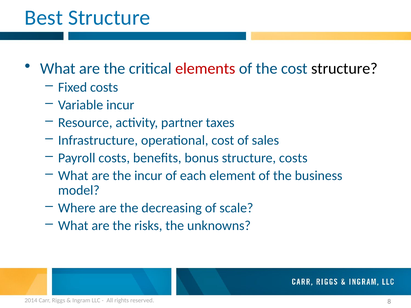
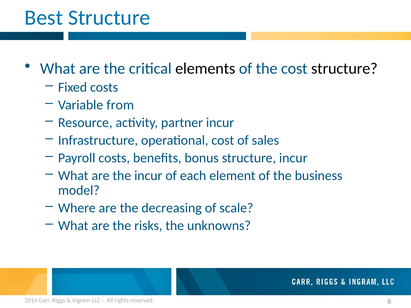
elements colour: red -> black (205, 69)
Variable incur: incur -> from (120, 105)
partner taxes: taxes -> incur (220, 123)
structure costs: costs -> incur (293, 158)
